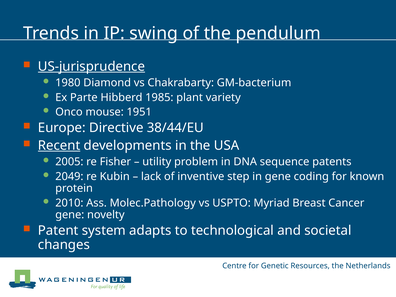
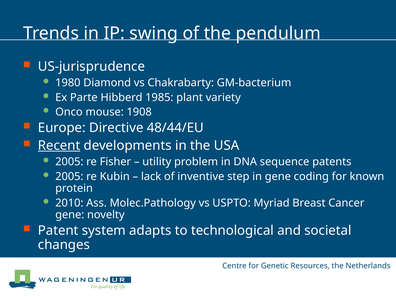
US-jurisprudence underline: present -> none (91, 66)
1951: 1951 -> 1908 (139, 112)
38/44/EU: 38/44/EU -> 48/44/EU (175, 128)
2049: 2049 -> 2005 (69, 176)
